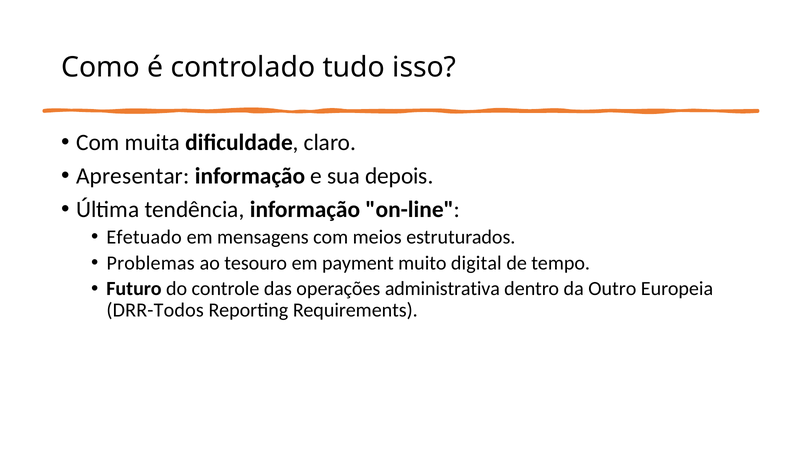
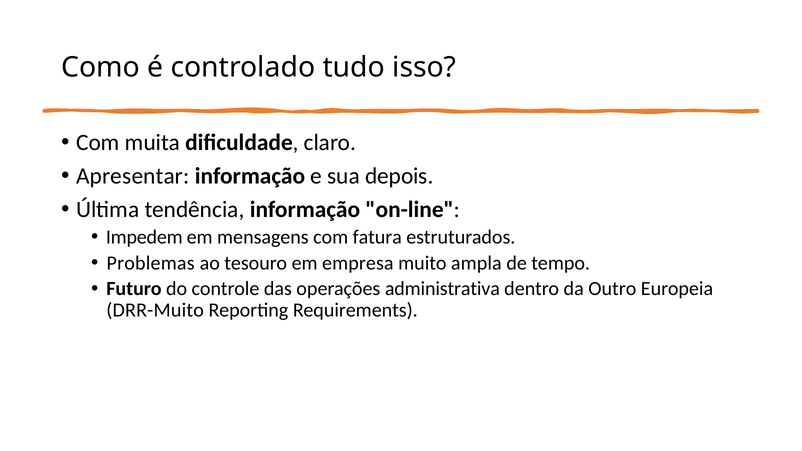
Efetuado: Efetuado -> Impedem (144, 237)
meios: meios -> fatura (377, 237)
payment: payment -> empresa (358, 263)
digital: digital -> ampla (476, 263)
DRR-Todos: DRR-Todos -> DRR-Muito (155, 310)
